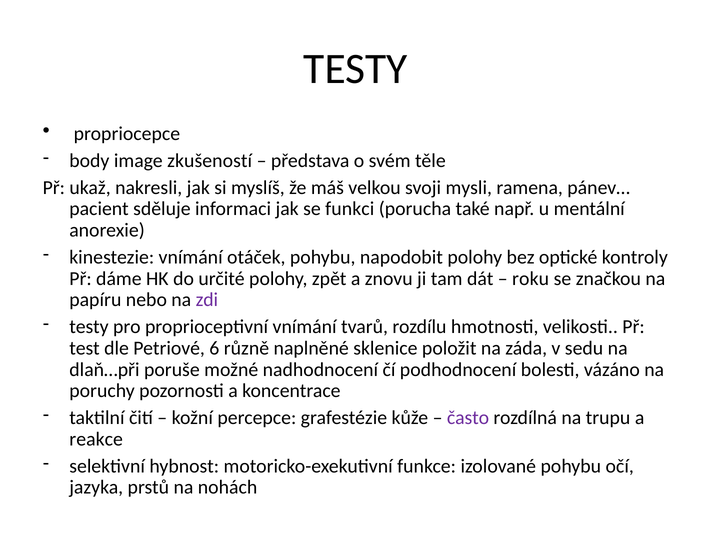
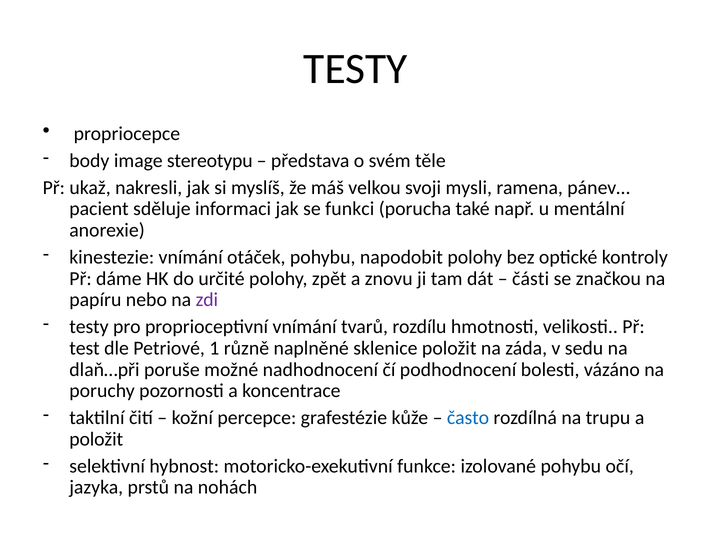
zkušeností: zkušeností -> stereotypu (210, 161)
roku: roku -> části (531, 279)
6: 6 -> 1 (214, 348)
často colour: purple -> blue (468, 418)
reakce: reakce -> položit (96, 439)
